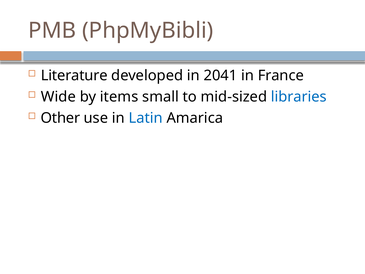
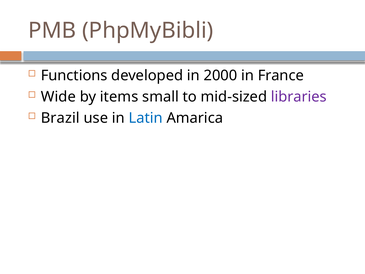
Literature: Literature -> Functions (74, 76)
2041: 2041 -> 2000 (220, 76)
libraries colour: blue -> purple (299, 97)
Other: Other -> Brazil (60, 118)
